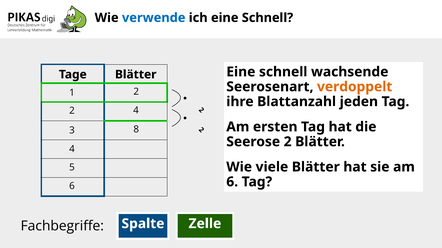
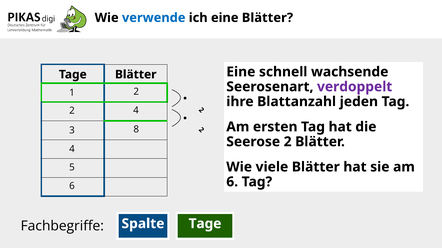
ich eine Schnell: Schnell -> Blätter (267, 18)
verdoppelt colour: orange -> purple (355, 87)
Spalte Zelle: Zelle -> Tage (205, 224)
